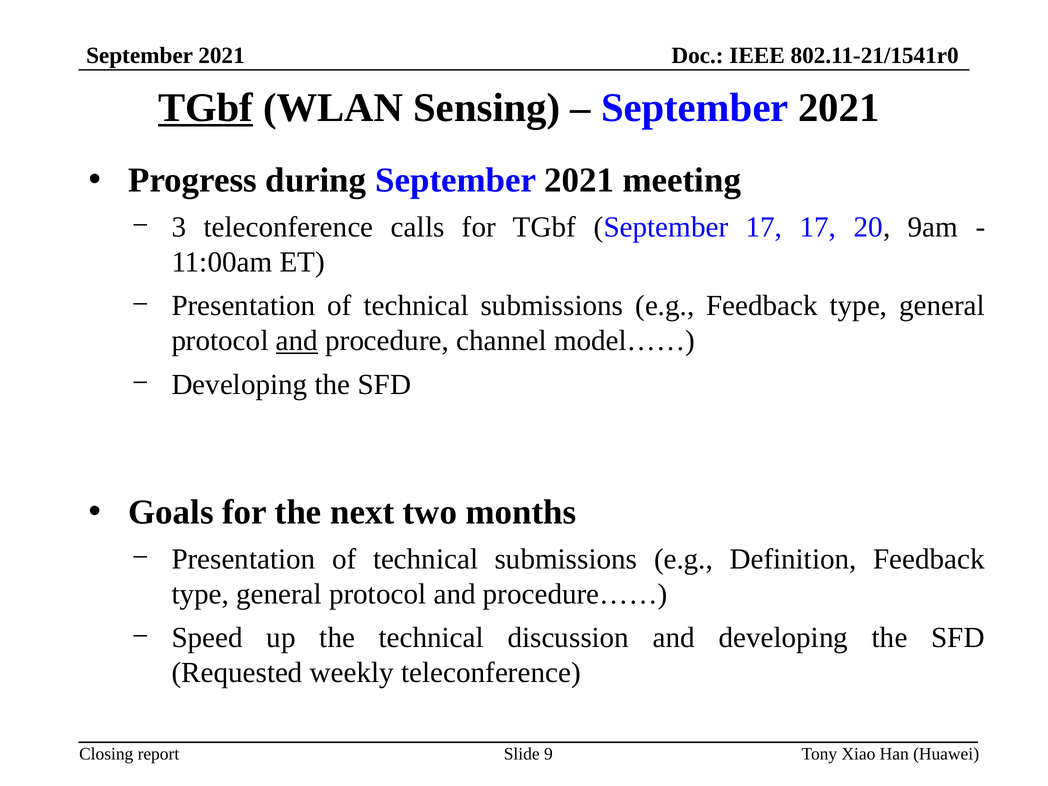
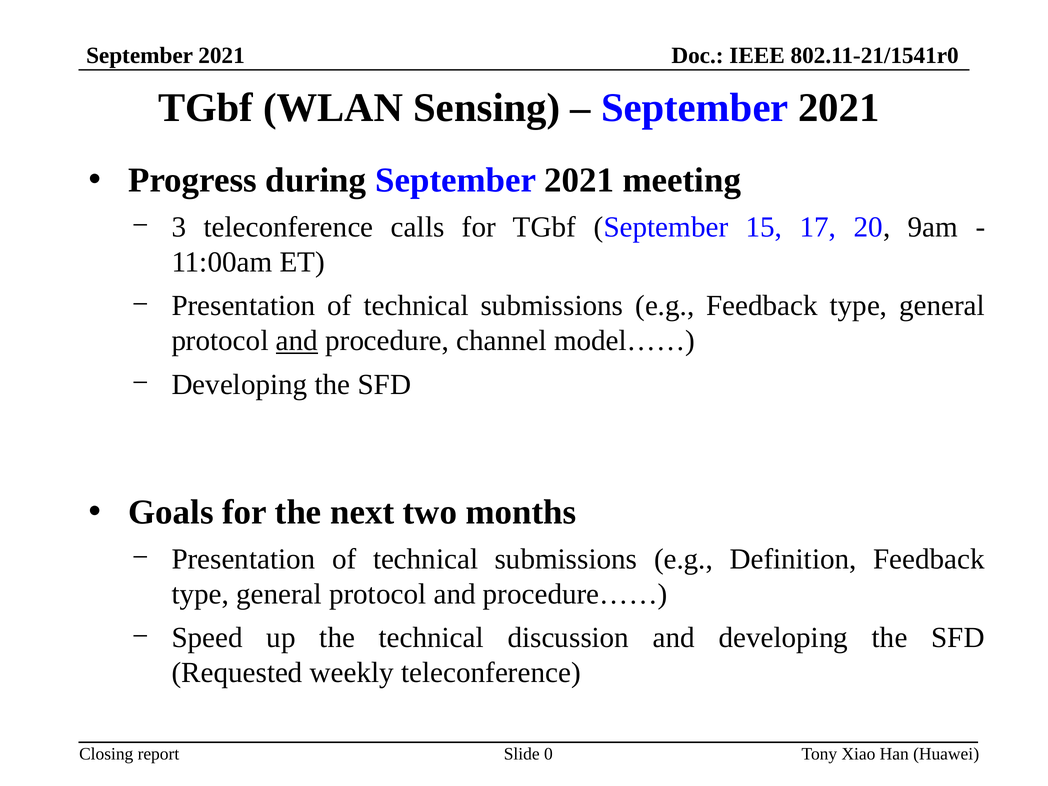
TGbf underline: present -> none (206, 108)
September 17: 17 -> 15 (764, 227)
9: 9 -> 0 (548, 754)
